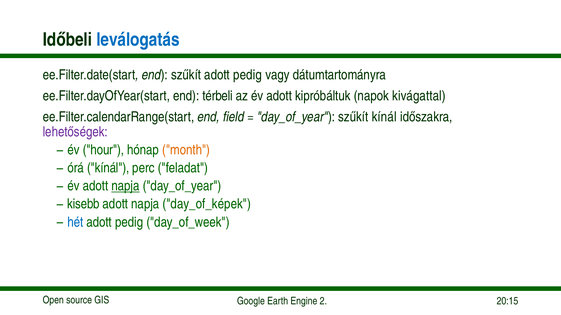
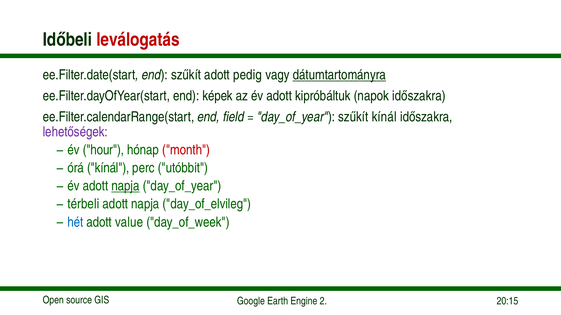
leválogatás colour: blue -> red (138, 40)
dátumtartományra underline: none -> present (339, 75)
térbeli: térbeli -> képek (218, 96)
napok kivágattal: kivágattal -> időszakra (419, 96)
month colour: orange -> red (186, 150)
feladat: feladat -> utóbbit (183, 168)
kisebb: kisebb -> térbeli (83, 204)
day_of_képek: day_of_képek -> day_of_elvileg (207, 204)
pedig: pedig -> value (129, 222)
